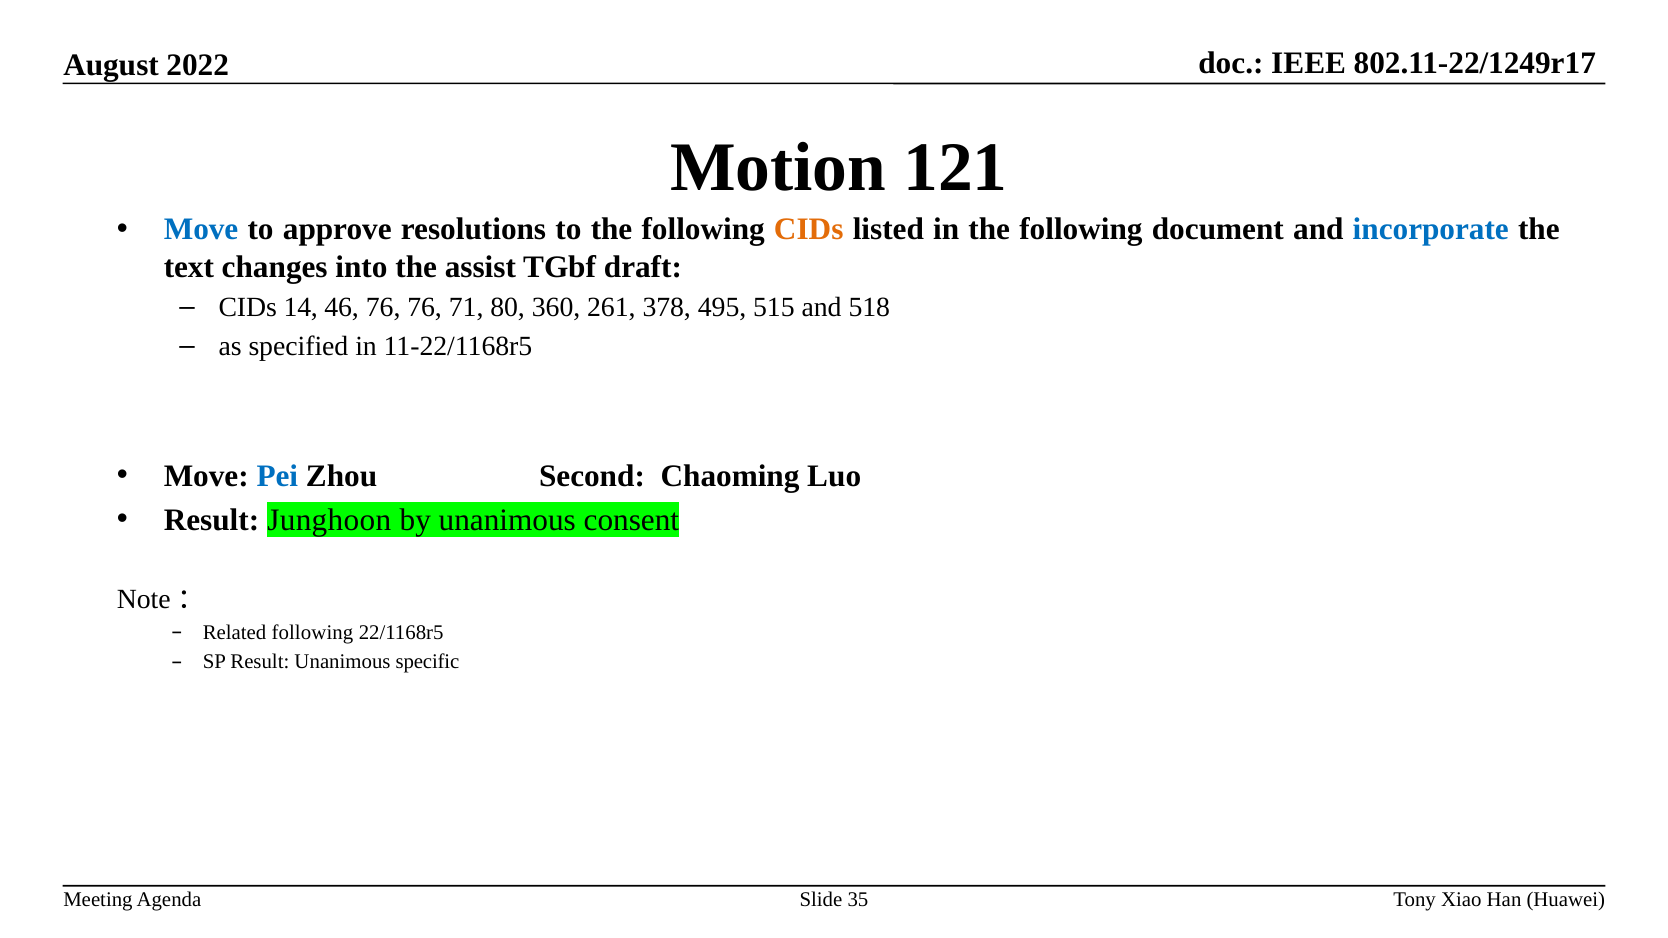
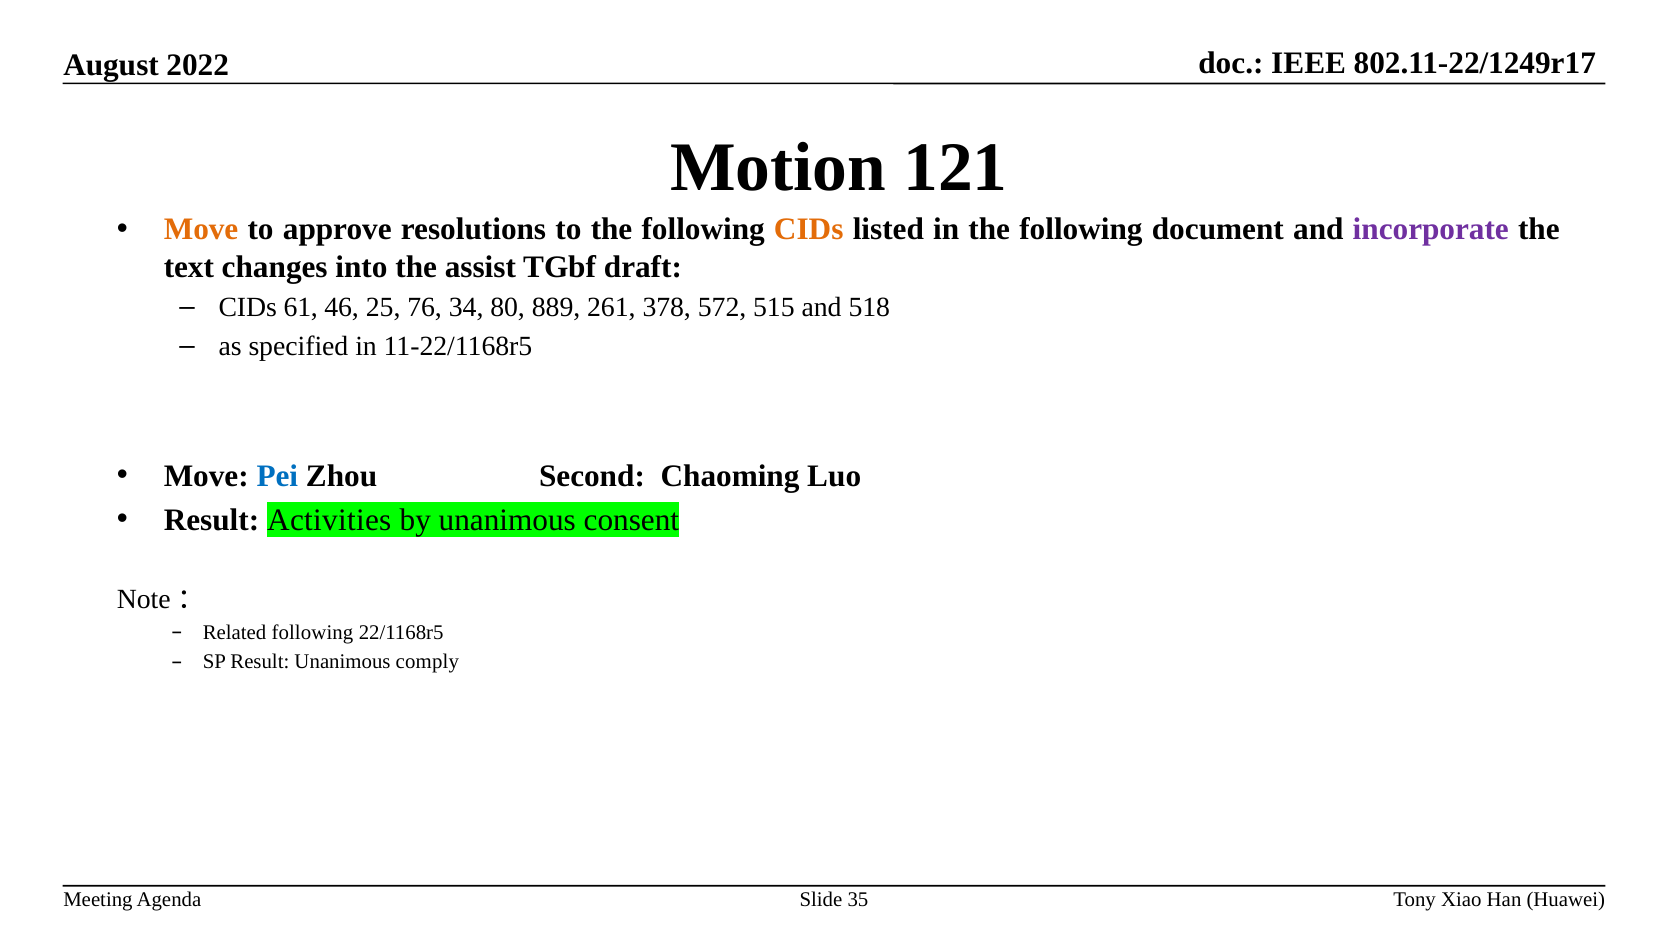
Move colour: blue -> orange (201, 229)
incorporate colour: blue -> purple (1431, 229)
14: 14 -> 61 (301, 308)
46 76: 76 -> 25 (383, 308)
71: 71 -> 34 (466, 308)
360: 360 -> 889 (556, 308)
495: 495 -> 572 (722, 308)
Junghoon: Junghoon -> Activities (329, 520)
specific: specific -> comply (427, 662)
